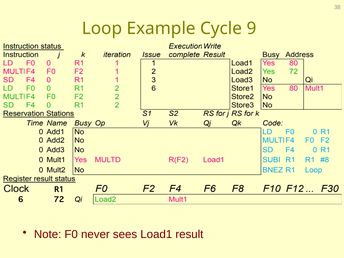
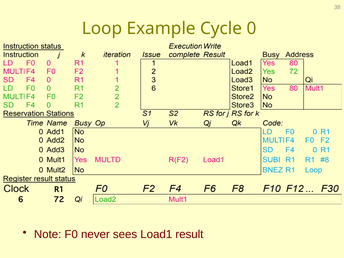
9: 9 -> 0 (252, 28)
